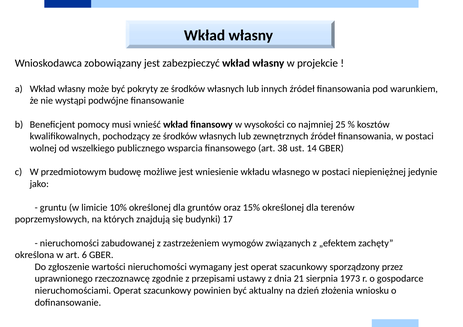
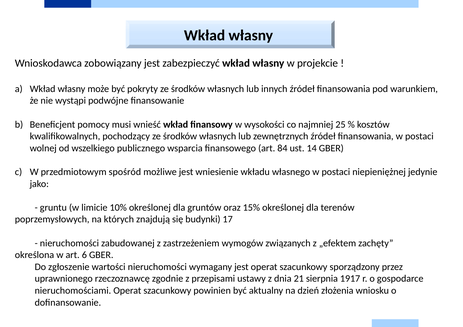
38: 38 -> 84 (282, 148)
budowę: budowę -> spośród (125, 172)
1973: 1973 -> 1917 (350, 279)
